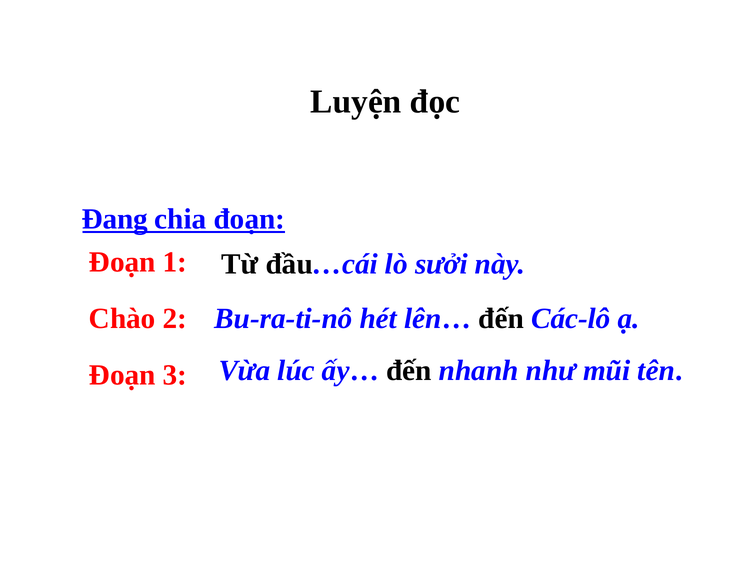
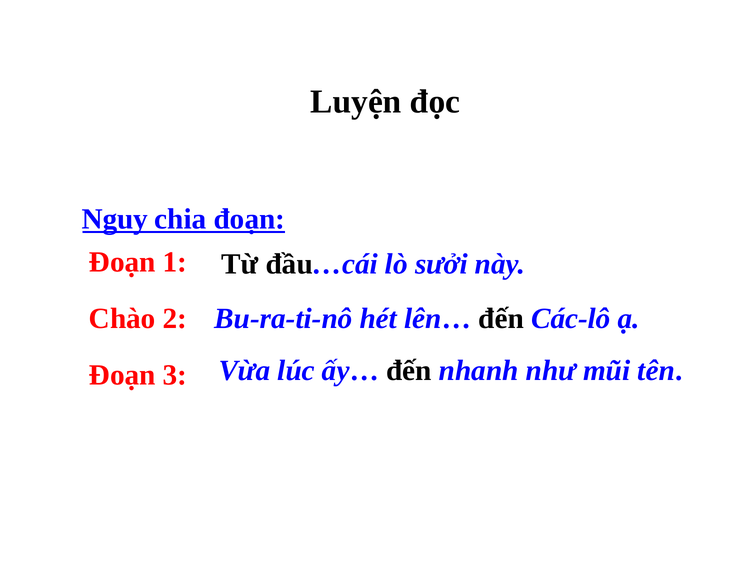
Đang: Đang -> Nguy (115, 219)
